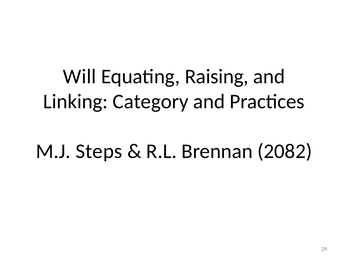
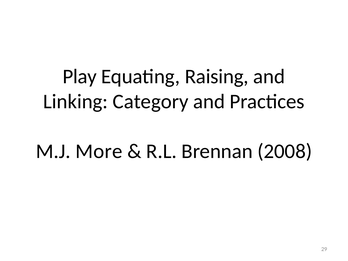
Will: Will -> Play (80, 77)
Steps: Steps -> More (99, 151)
2082: 2082 -> 2008 (285, 151)
